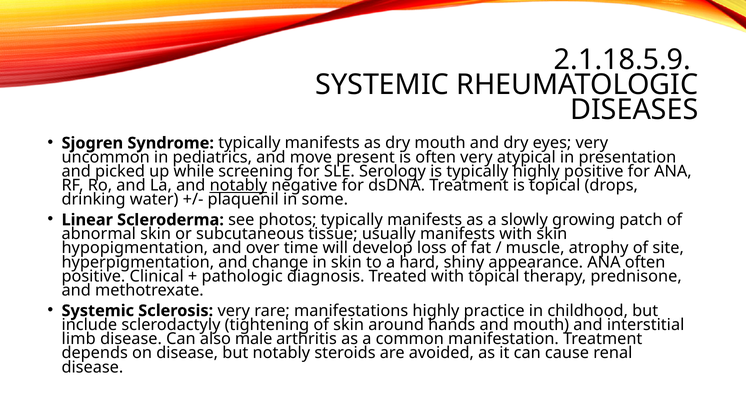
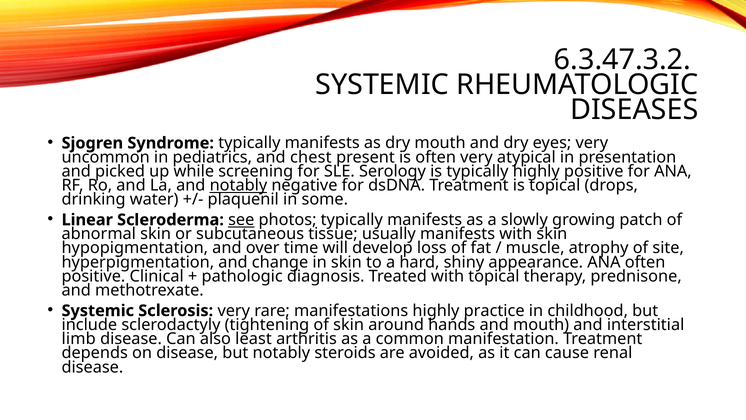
2.1.18.5.9: 2.1.18.5.9 -> 6.3.47.3.2 (622, 60)
move: move -> chest (311, 157)
see underline: none -> present (241, 220)
male: male -> least (254, 339)
